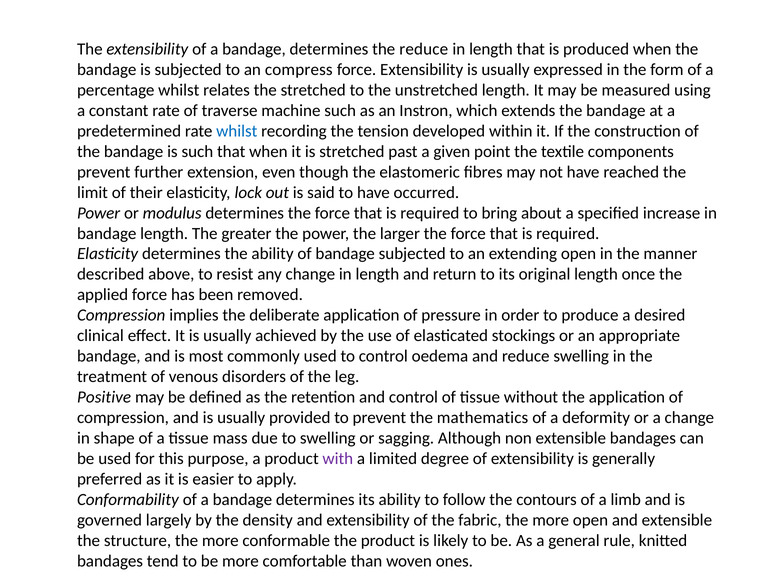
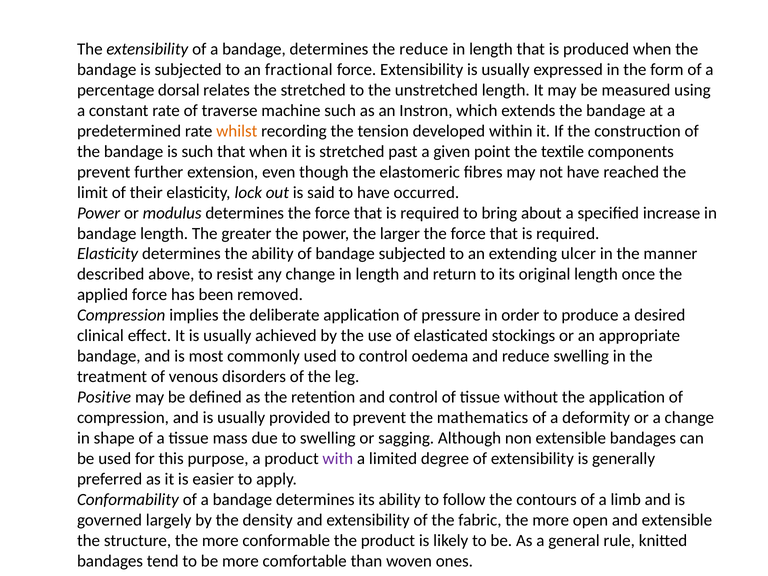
compress: compress -> fractional (299, 70)
percentage whilst: whilst -> dorsal (179, 90)
whilst colour: blue -> orange (237, 131)
extending open: open -> ulcer (578, 254)
